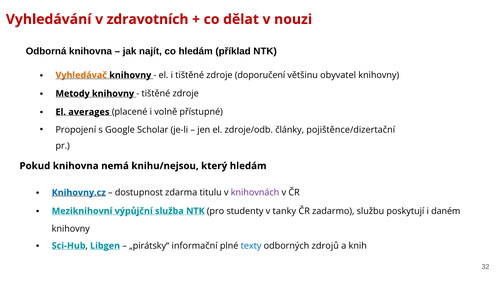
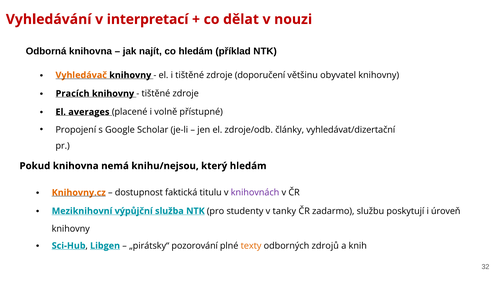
zdravotních: zdravotních -> interpretací (148, 19)
Metody: Metody -> Pracích (73, 94)
pojištěnce/dizertační: pojištěnce/dizertační -> vyhledávat/dizertační (351, 130)
Knihovny.cz colour: blue -> orange (79, 193)
zdarma: zdarma -> faktická (181, 193)
daném: daném -> úroveň (446, 211)
informační: informační -> pozorování (195, 246)
texty colour: blue -> orange (251, 246)
